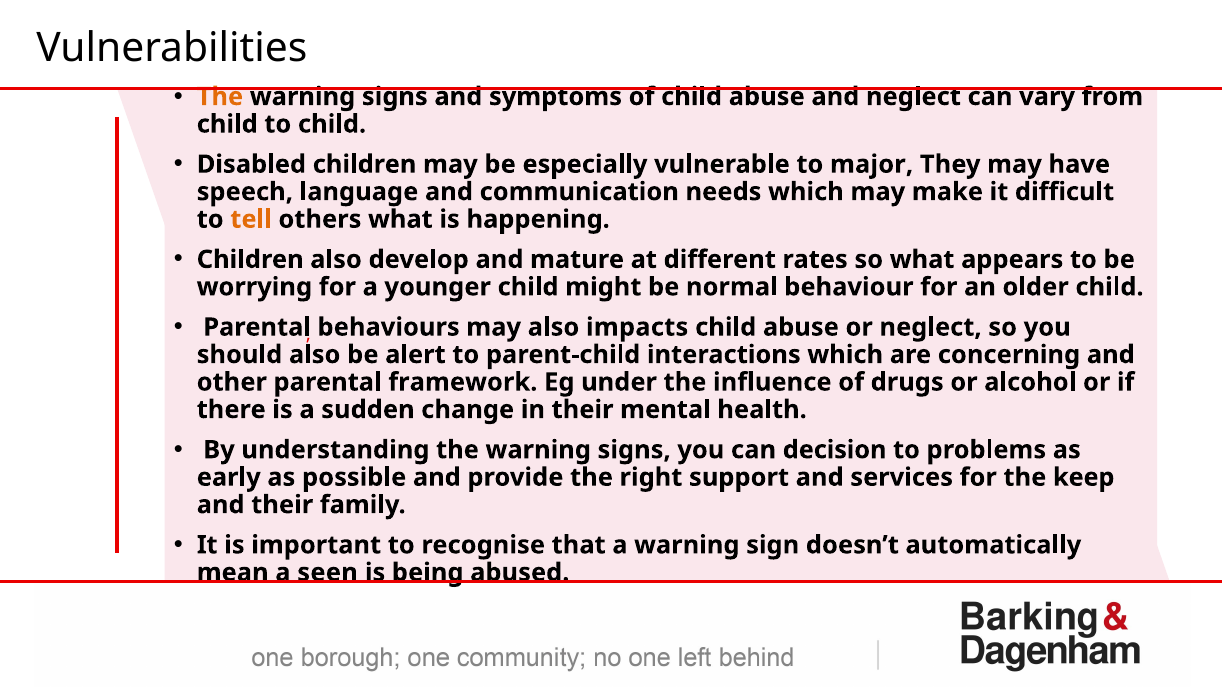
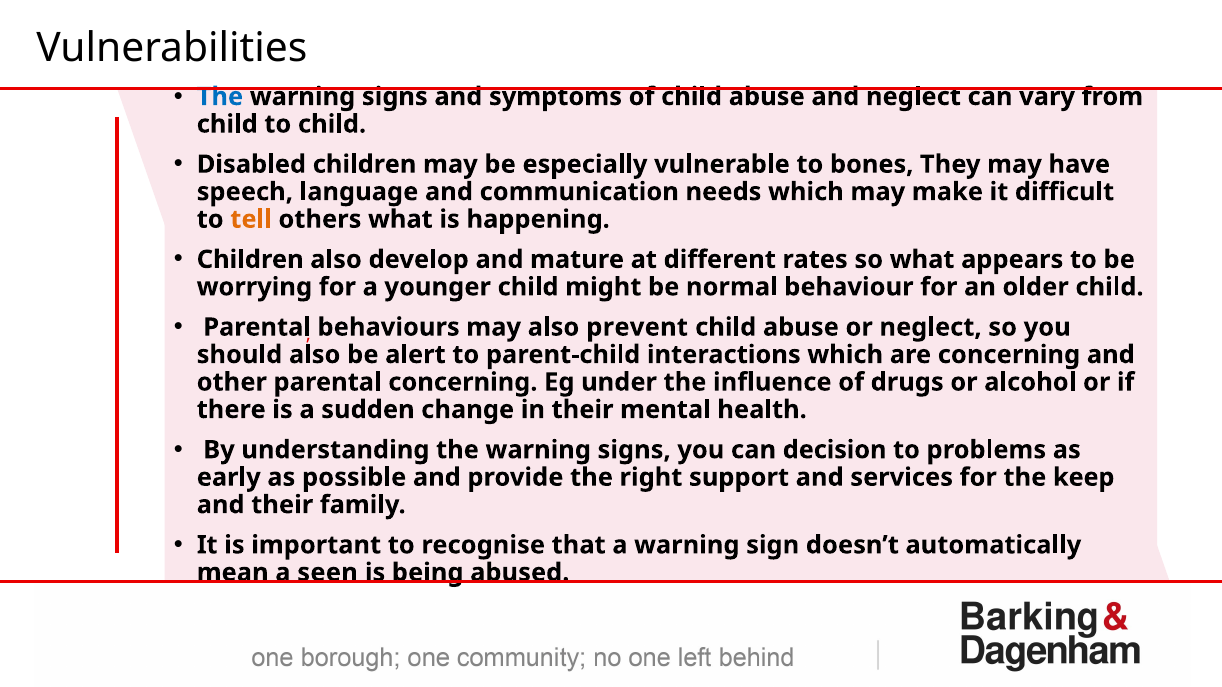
The colour: orange -> blue (220, 97)
major: major -> bones (872, 164)
impacts: impacts -> prevent (637, 327)
parental framework: framework -> concerning (463, 382)
